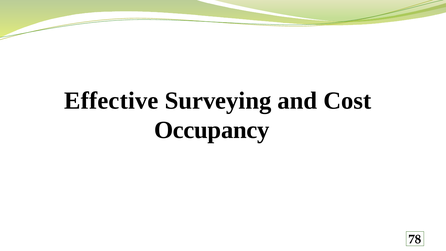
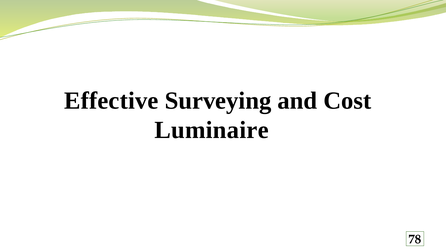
Occupancy: Occupancy -> Luminaire (212, 130)
